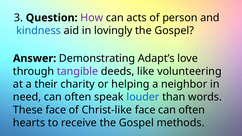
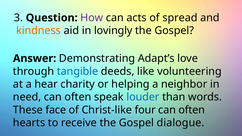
person: person -> spread (180, 18)
kindness colour: blue -> orange (39, 31)
tangible colour: purple -> blue (78, 71)
their: their -> hear (46, 84)
Christ-like face: face -> four (145, 110)
methods: methods -> dialogue (181, 123)
